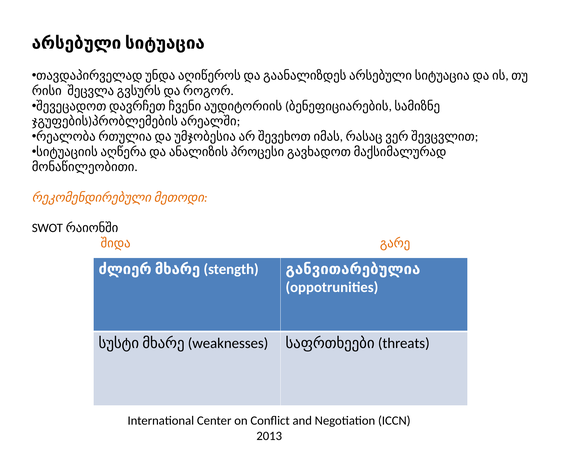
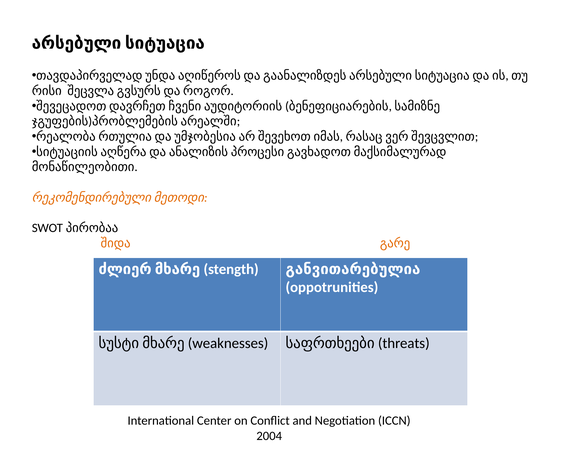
რაიონში: რაიონში -> პირობაა (92, 228)
2013: 2013 -> 2004 (269, 436)
